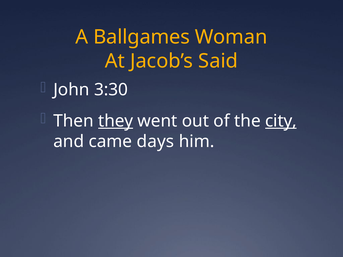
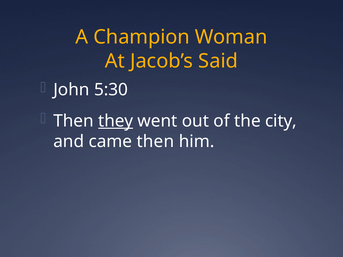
Ballgames: Ballgames -> Champion (142, 37)
3:30: 3:30 -> 5:30 (111, 90)
city underline: present -> none (281, 121)
came days: days -> then (155, 142)
